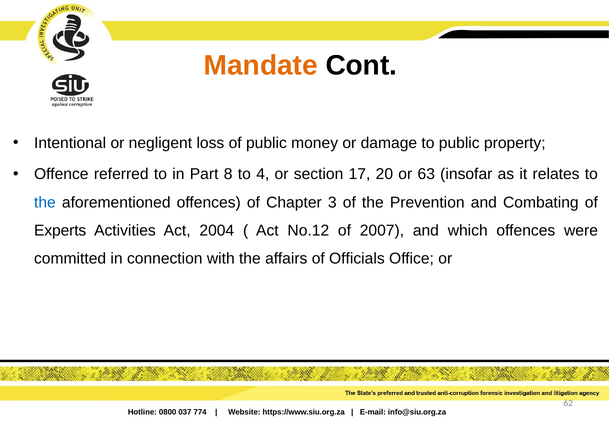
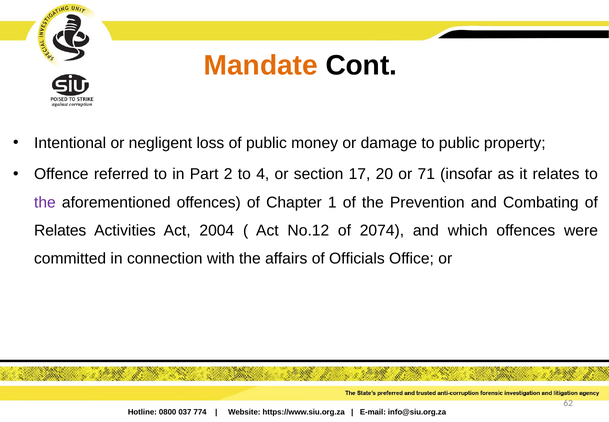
8: 8 -> 2 (228, 174)
63: 63 -> 71 (426, 174)
the colour: blue -> purple (45, 202)
3: 3 -> 1 (332, 202)
Experts: Experts -> Relates (60, 230)
2007: 2007 -> 2074 (382, 230)
